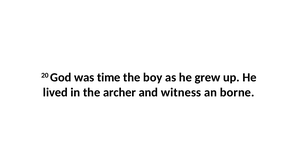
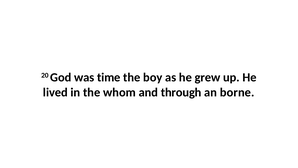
archer: archer -> whom (119, 92)
witness: witness -> through (181, 92)
